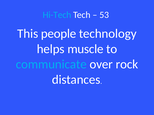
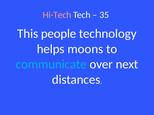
Hi-Tech colour: light blue -> pink (57, 15)
53: 53 -> 35 (104, 15)
muscle: muscle -> moons (85, 49)
rock: rock -> next (127, 65)
